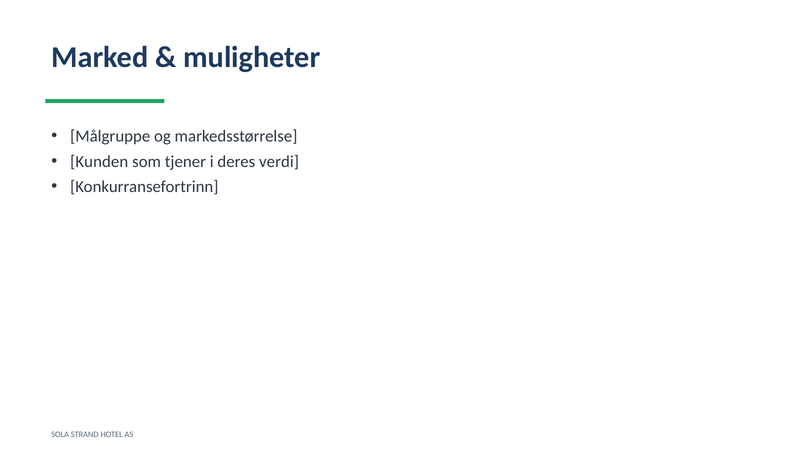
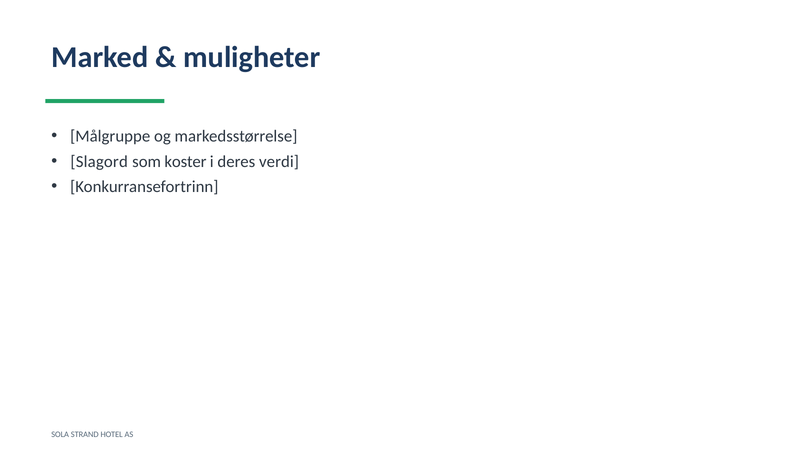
Kunden: Kunden -> Slagord (99, 162)
tjener: tjener -> koster (186, 162)
